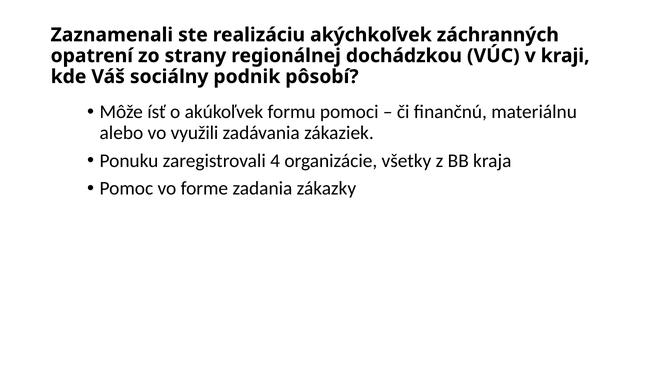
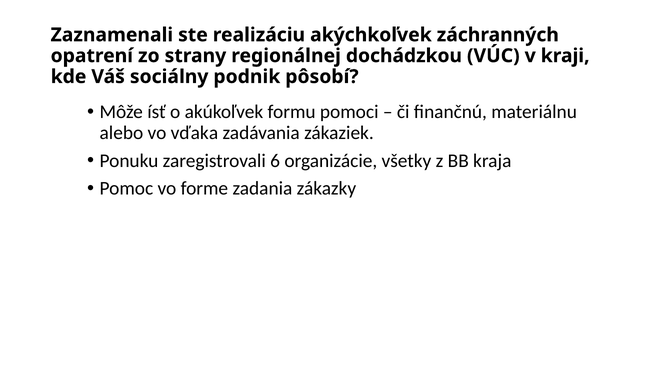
využili: využili -> vďaka (194, 133)
4: 4 -> 6 (275, 161)
